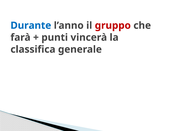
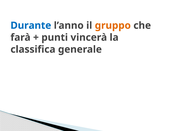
gruppo colour: red -> orange (113, 26)
